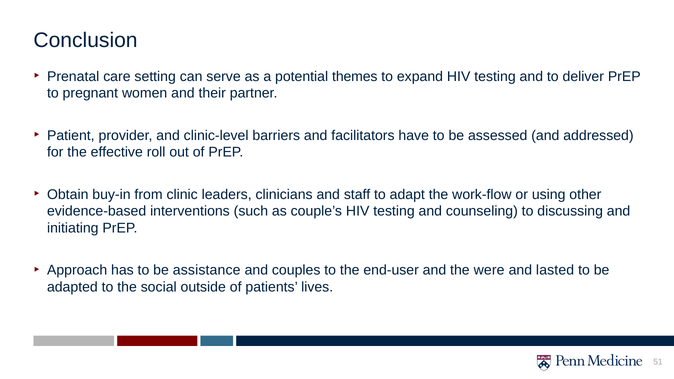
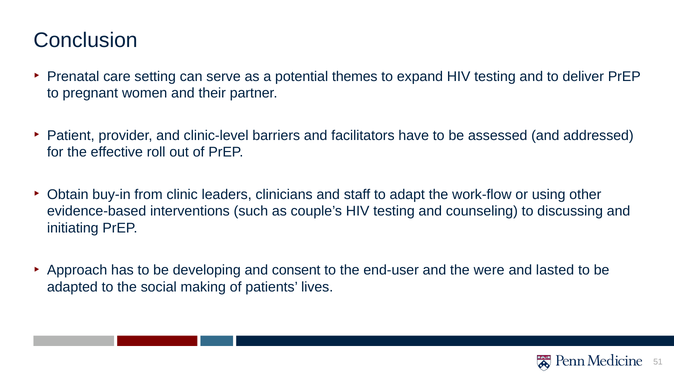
assistance: assistance -> developing (207, 270)
couples: couples -> consent (296, 270)
outside: outside -> making (203, 287)
